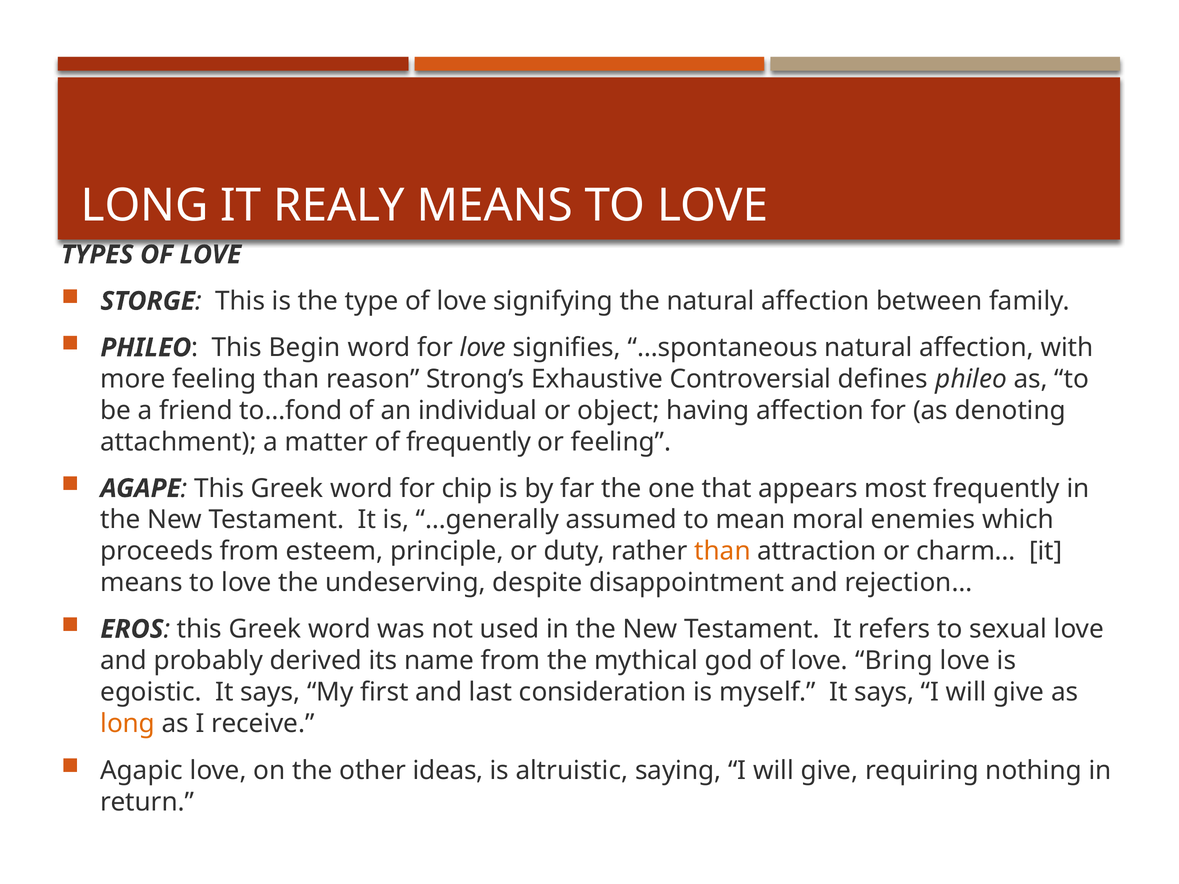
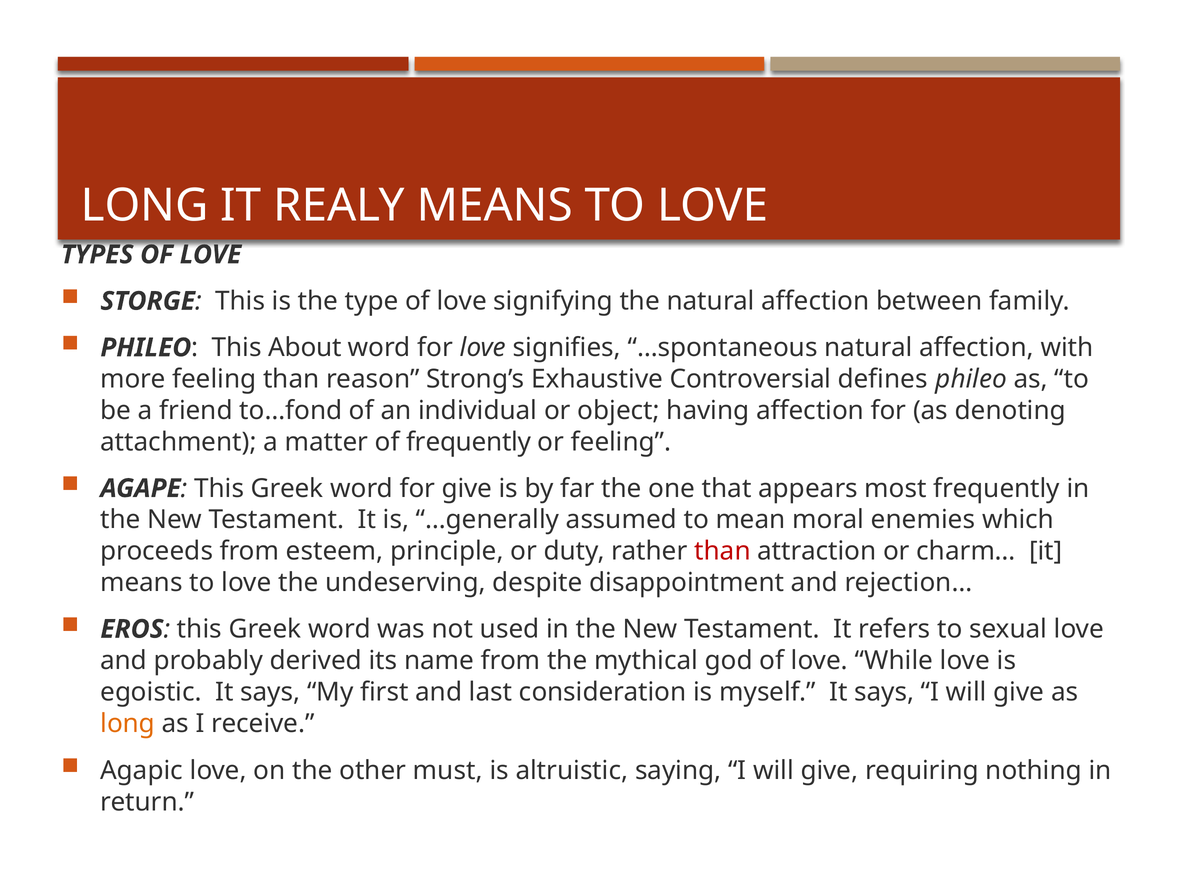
Begin: Begin -> About (305, 348)
for chip: chip -> give (467, 489)
than colour: orange -> red (722, 551)
Bring: Bring -> While (894, 661)
ideas: ideas -> must (448, 771)
